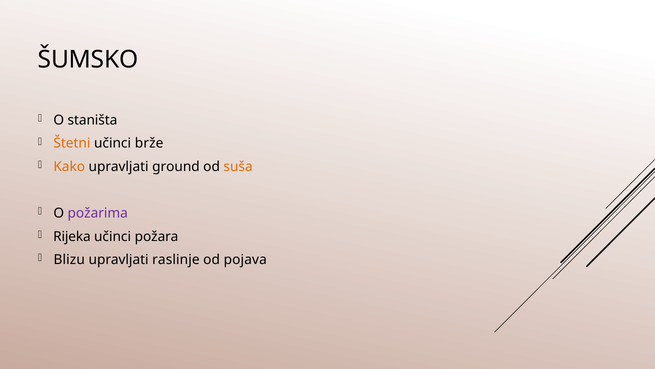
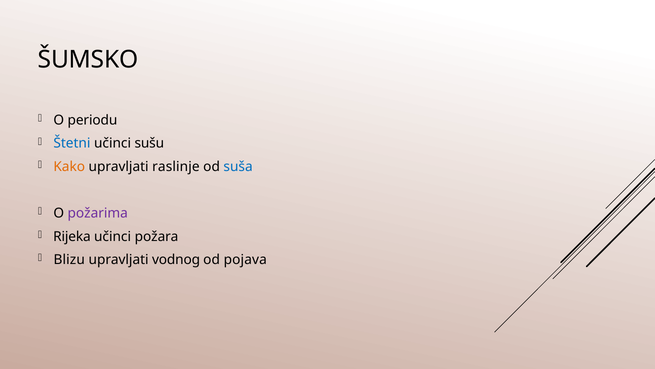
staništa: staništa -> periodu (92, 120)
Štetni colour: orange -> blue (72, 143)
brže: brže -> sušu (149, 143)
ground: ground -> raslinje (176, 166)
suša colour: orange -> blue (238, 166)
raslinje: raslinje -> vodnog (176, 259)
